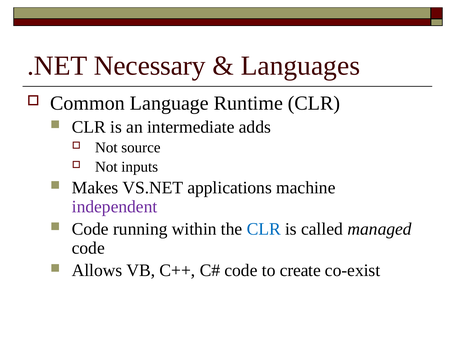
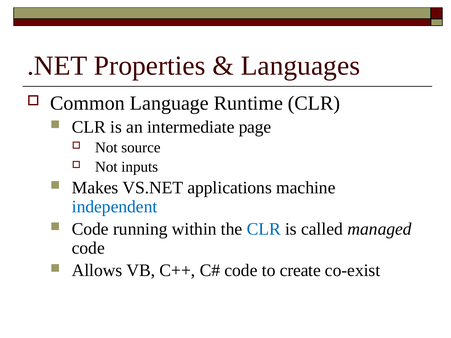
Necessary: Necessary -> Properties (150, 66)
adds: adds -> page (255, 127)
independent colour: purple -> blue (115, 207)
